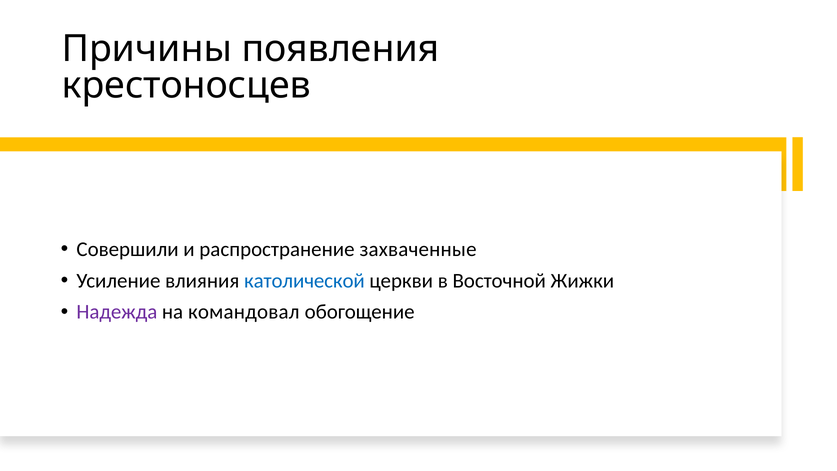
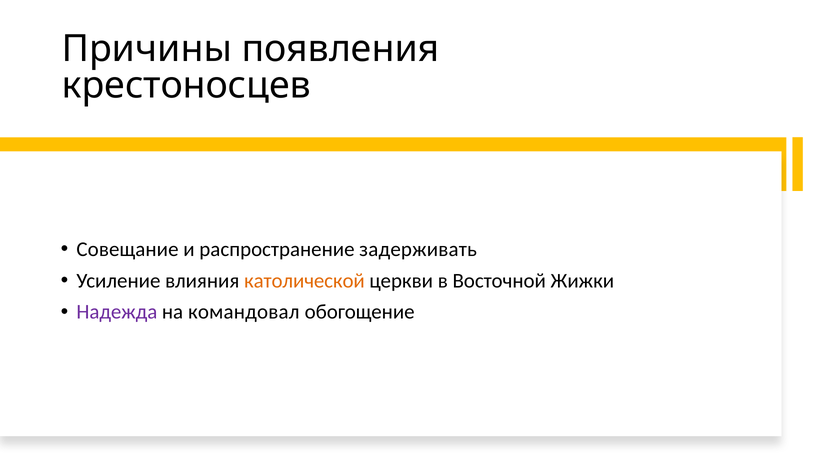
Совершили: Совершили -> Совещание (128, 249)
захваченные: захваченные -> задерживать (418, 249)
католической colour: blue -> orange (304, 281)
